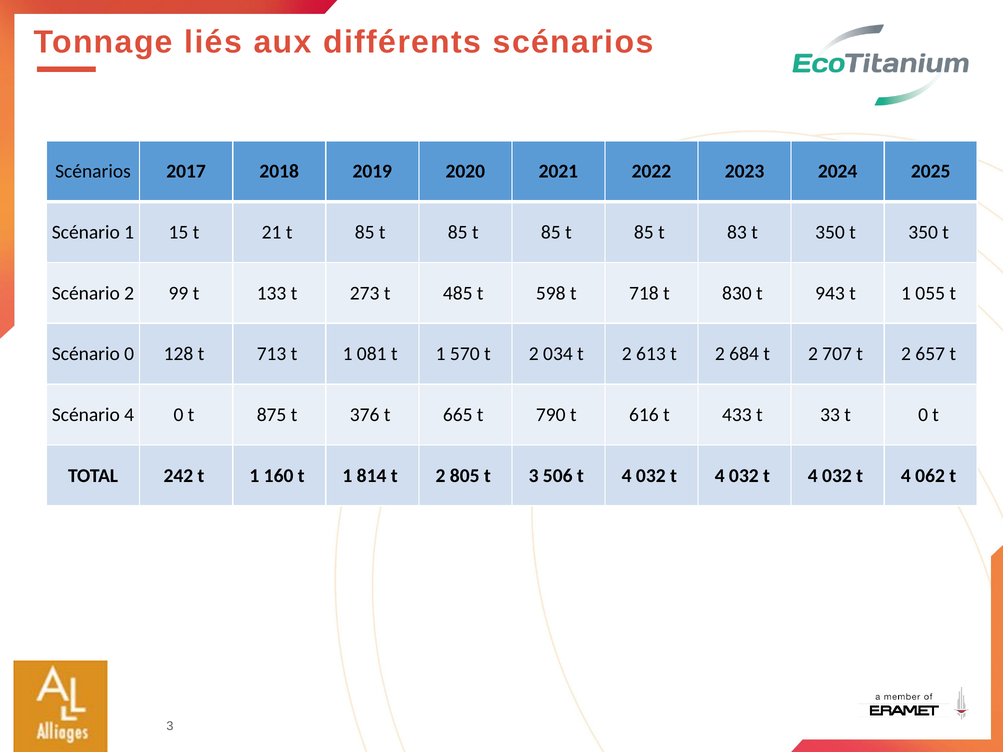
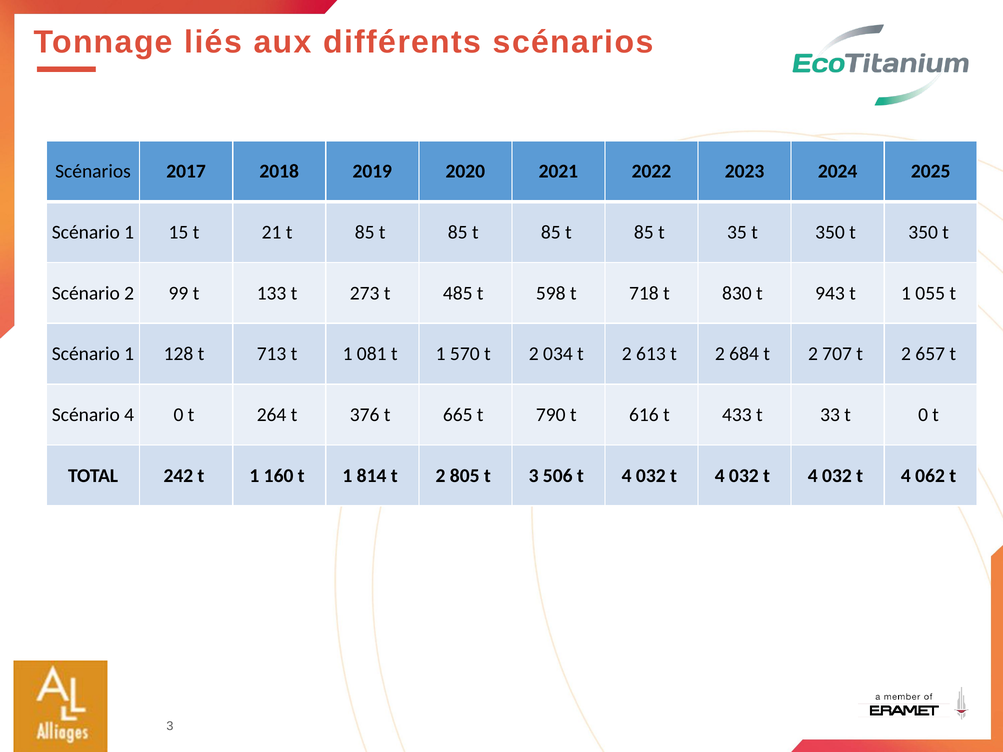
83: 83 -> 35 (737, 232)
0: 0 -> 1 (129, 354)
875: 875 -> 264 (272, 415)
